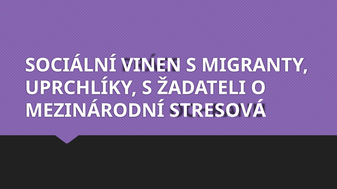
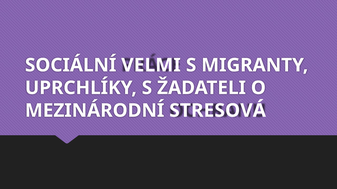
VINEN: VINEN -> VELMI (151, 65)
